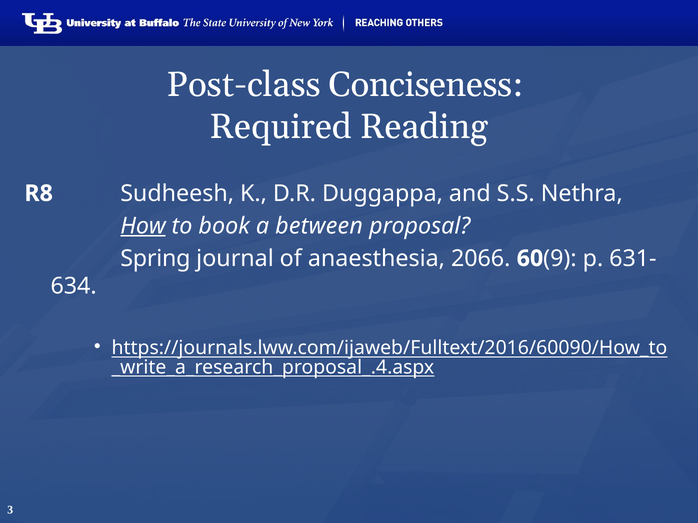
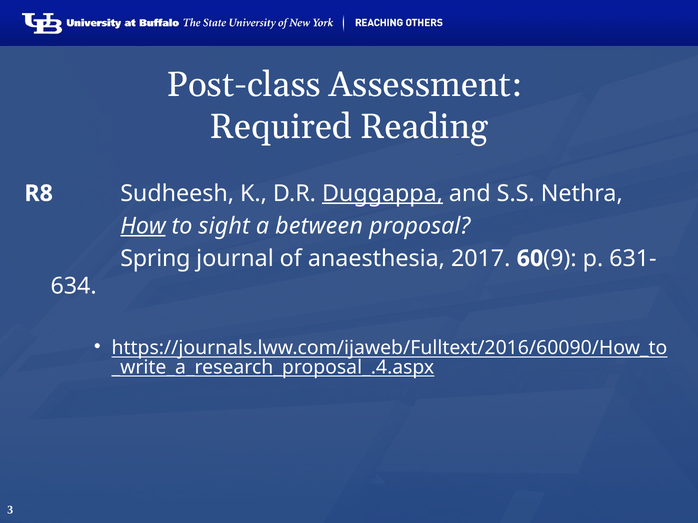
Conciseness: Conciseness -> Assessment (426, 85)
Duggappa underline: none -> present (382, 194)
book: book -> sight (224, 226)
2066: 2066 -> 2017 (481, 259)
